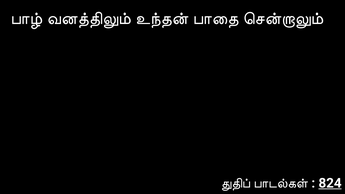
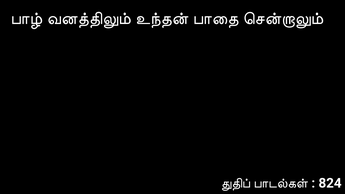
824 underline: present -> none (330, 183)
